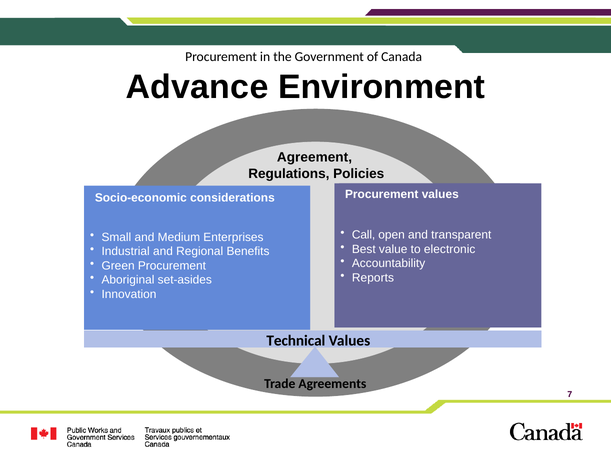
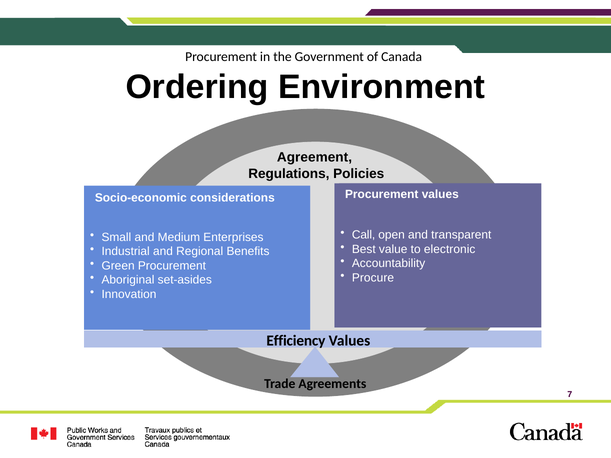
Advance: Advance -> Ordering (197, 87)
Reports: Reports -> Procure (373, 278)
Technical: Technical -> Efficiency (296, 341)
